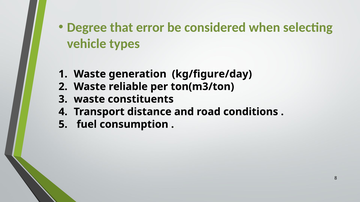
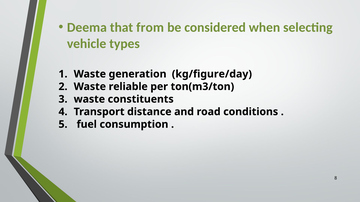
Degree: Degree -> Deema (87, 28)
error: error -> from (150, 28)
